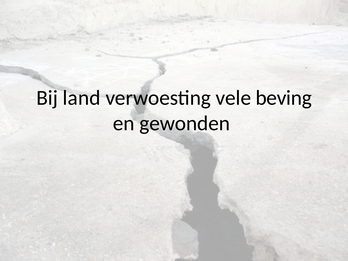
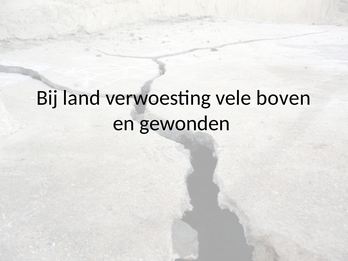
beving: beving -> boven (283, 98)
